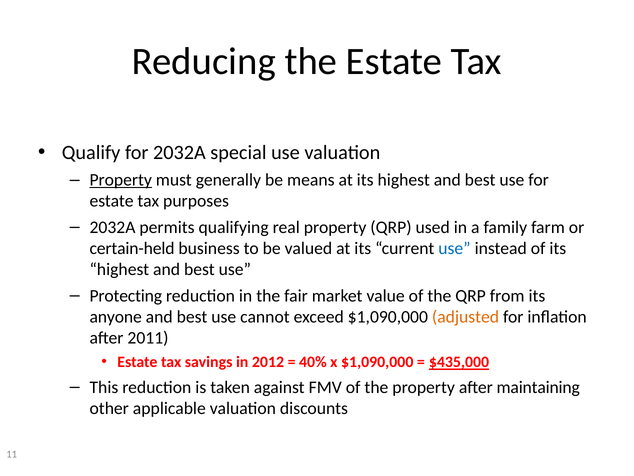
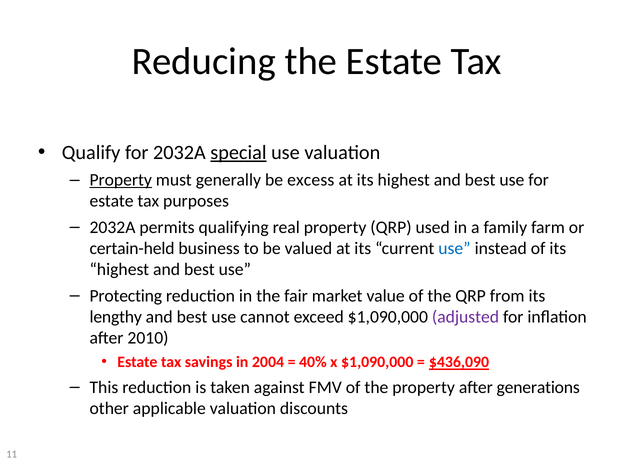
special underline: none -> present (238, 152)
means: means -> excess (311, 180)
anyone: anyone -> lengthy (116, 317)
adjusted colour: orange -> purple (466, 317)
2011: 2011 -> 2010 (148, 338)
2012: 2012 -> 2004 (268, 362)
$435,000: $435,000 -> $436,090 (459, 362)
maintaining: maintaining -> generations (538, 387)
